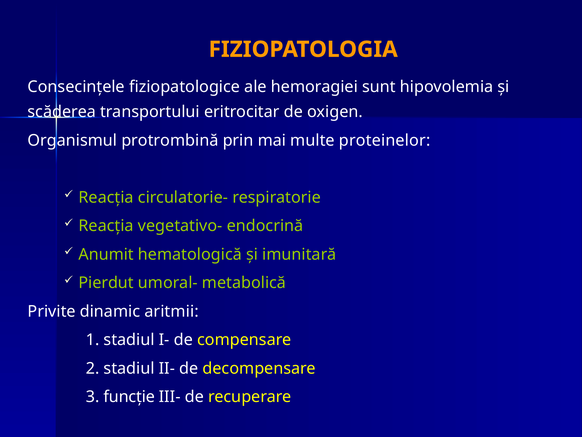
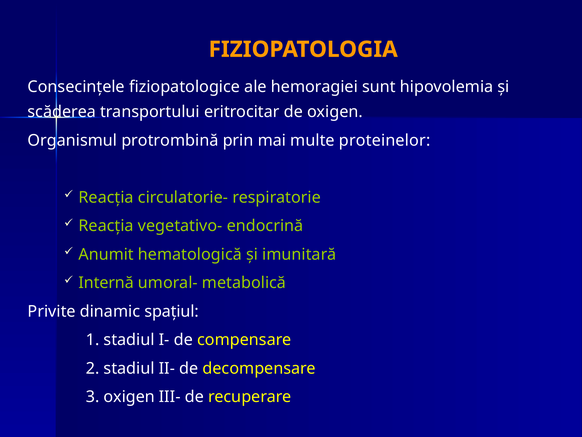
Pierdut: Pierdut -> Internă (106, 283)
aritmii: aritmii -> spaţiul (172, 311)
3 funcţie: funcţie -> oxigen (129, 396)
